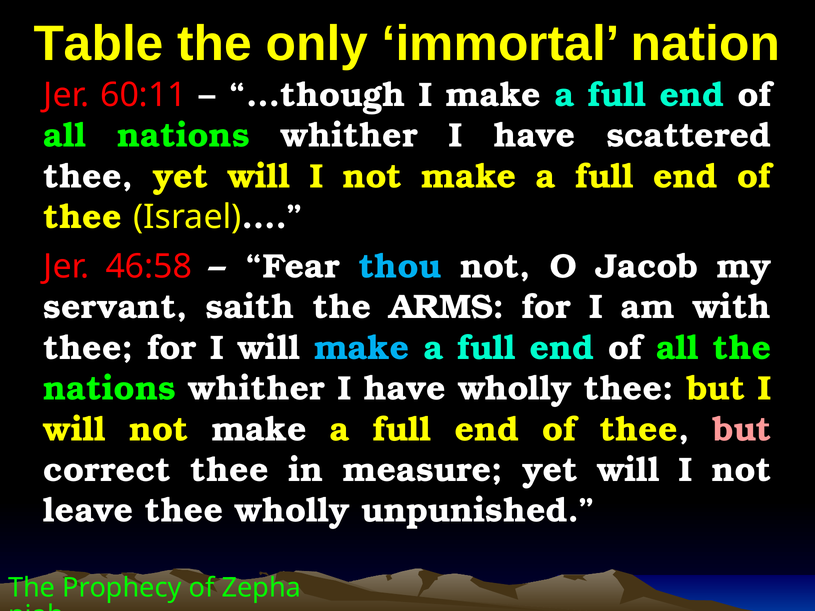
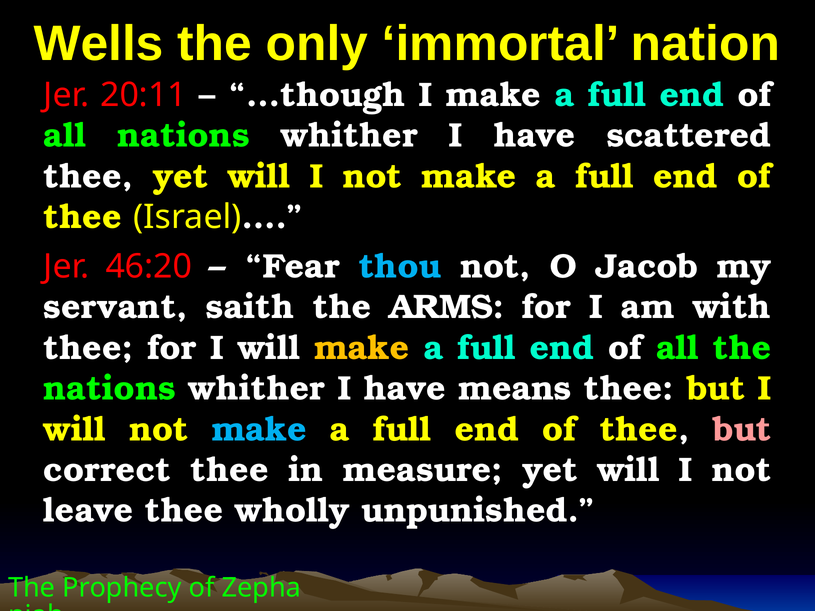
Table: Table -> Wells (99, 44)
60:11: 60:11 -> 20:11 (143, 95)
46:58: 46:58 -> 46:20 (149, 267)
make colour: light blue -> yellow (362, 348)
have wholly: wholly -> means (515, 389)
make colour: white -> light blue (259, 430)
